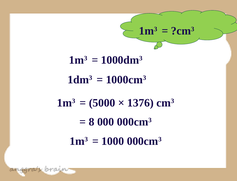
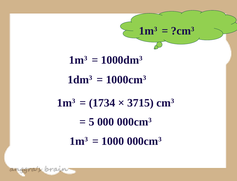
5000: 5000 -> 1734 (102, 103)
1376: 1376 -> 3715 (140, 103)
8: 8 -> 5 (92, 122)
